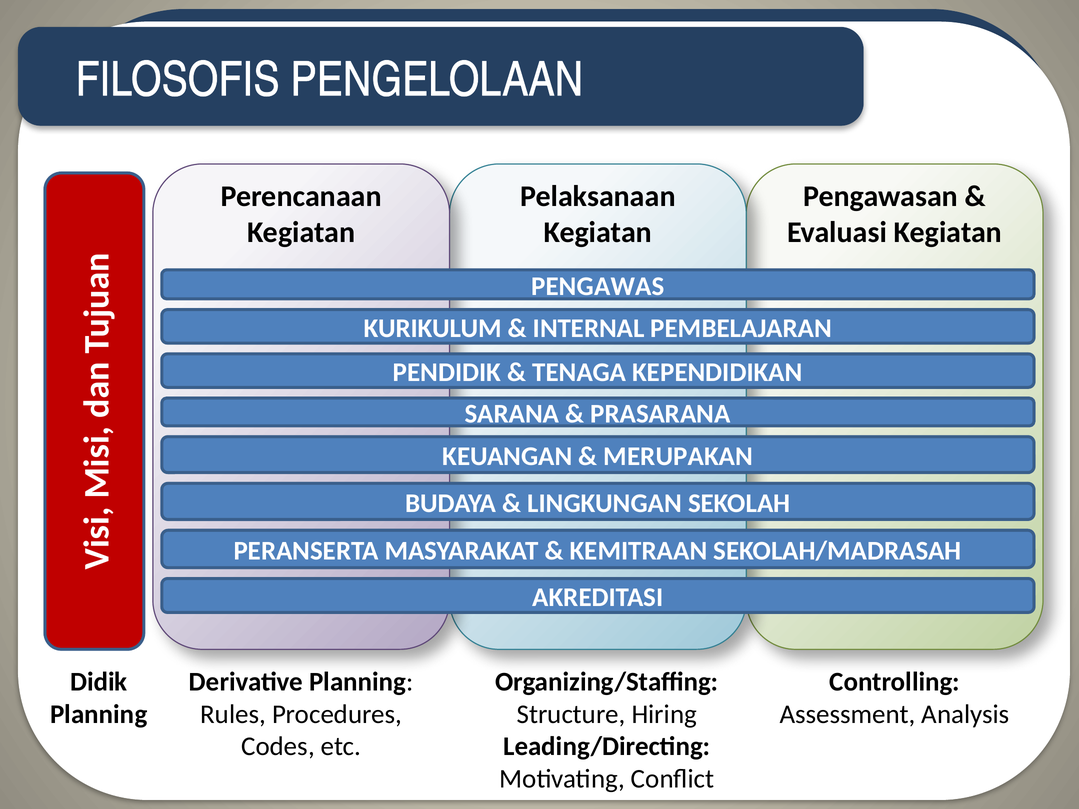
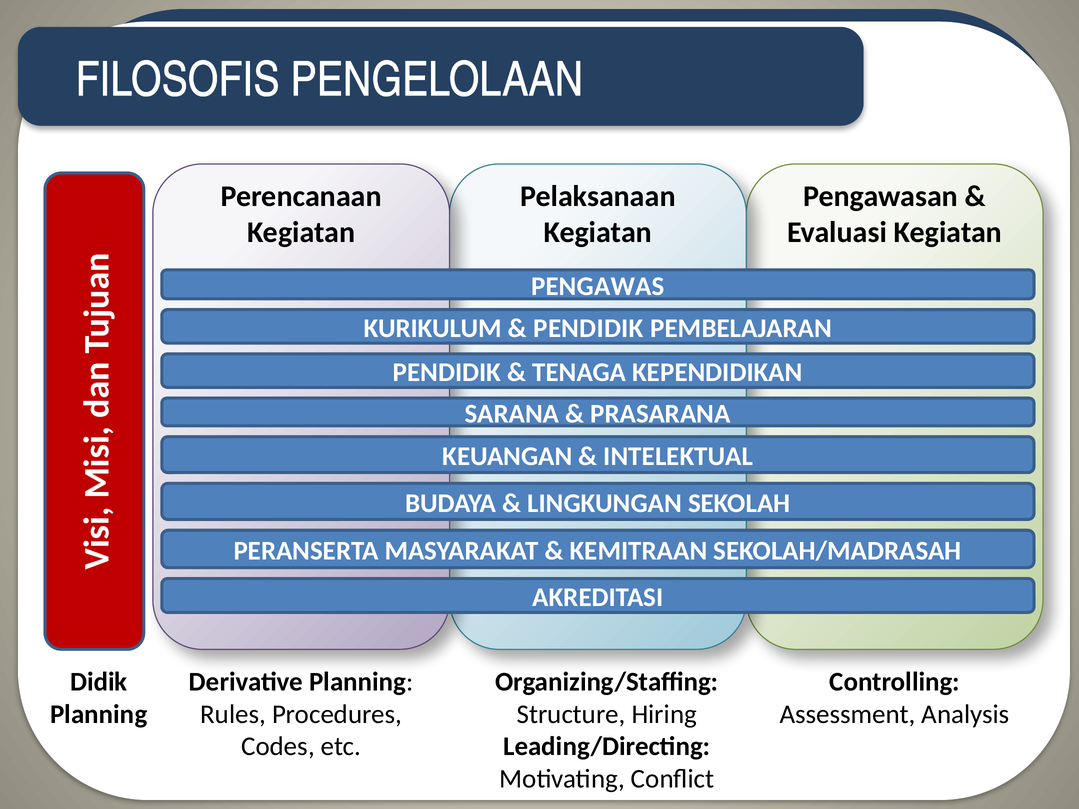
INTERNAL: INTERNAL -> PENDIDIK (589, 328)
MERUPAKAN: MERUPAKAN -> INTELEKTUAL (678, 457)
